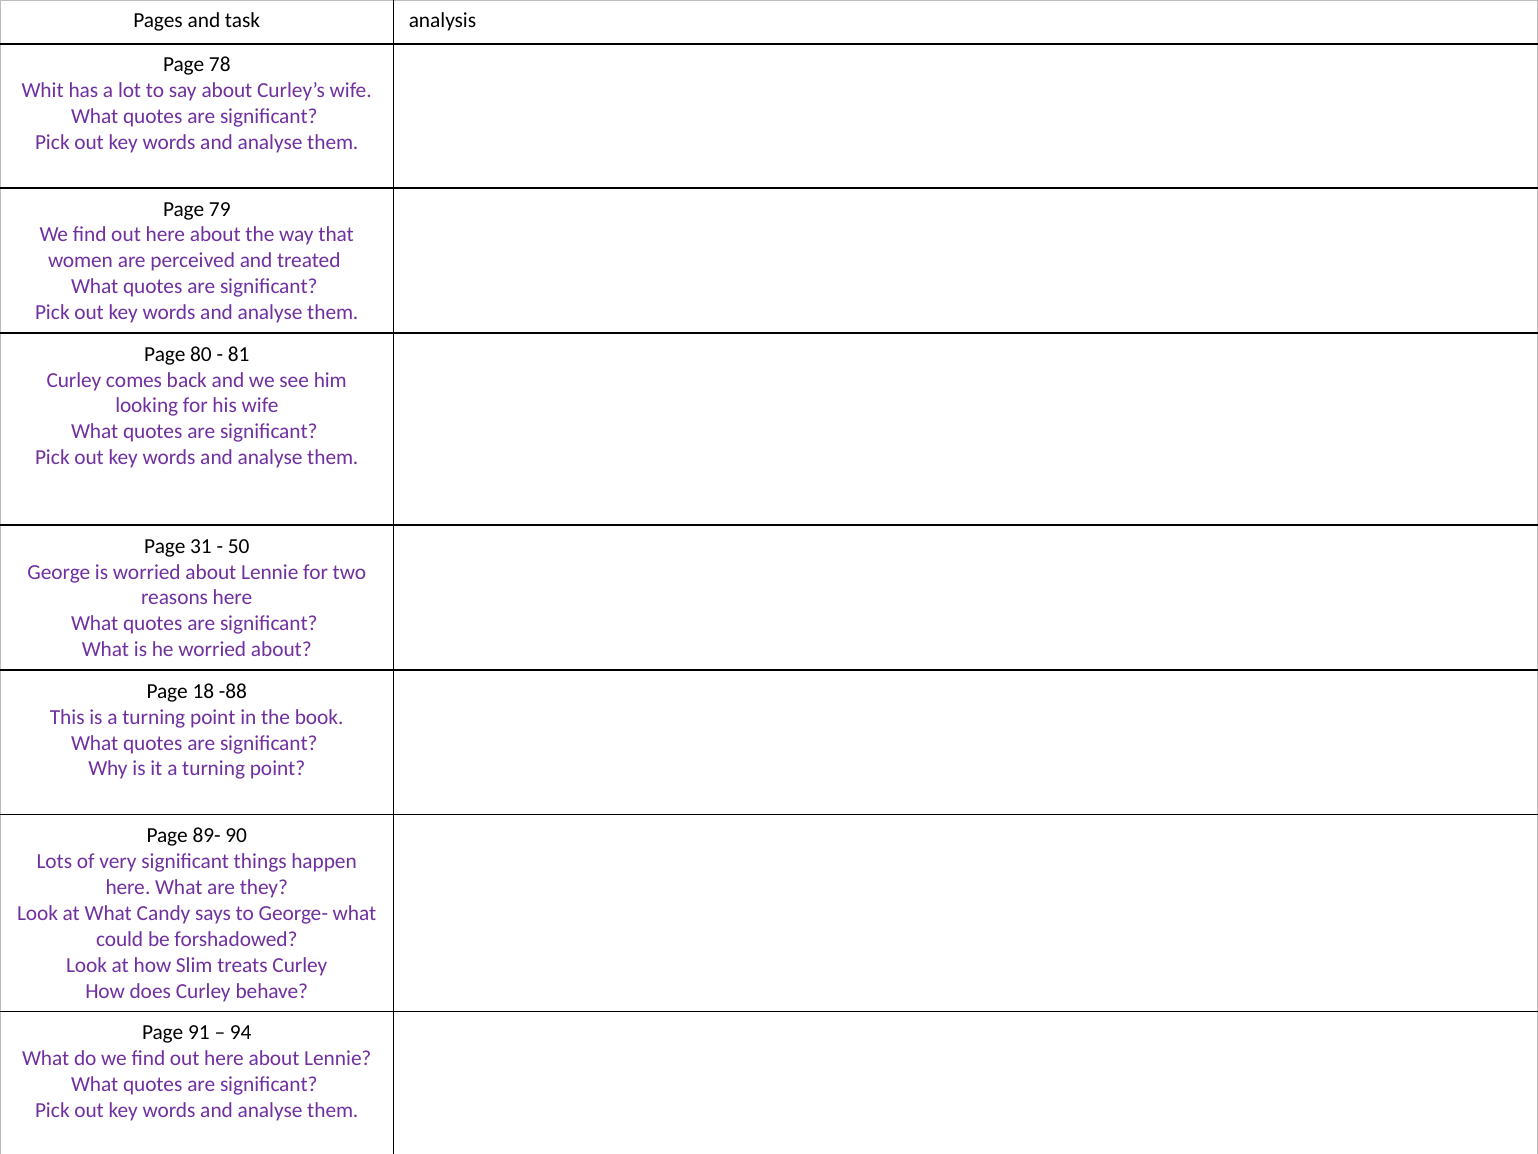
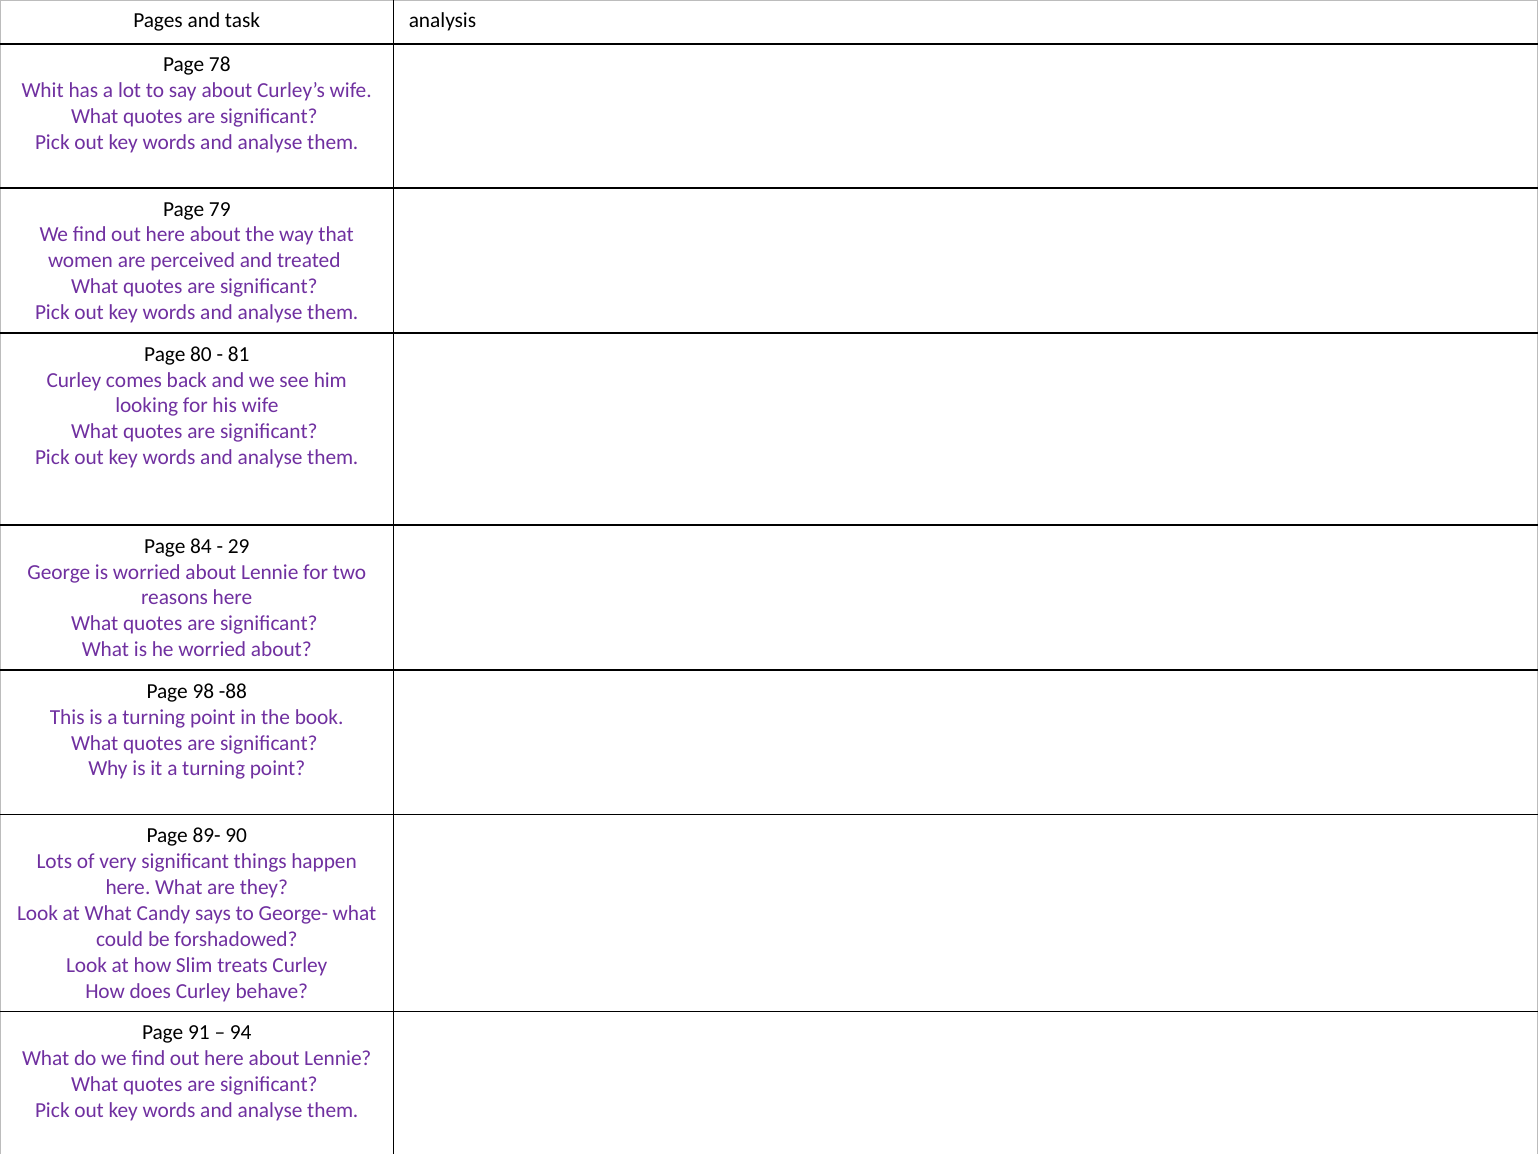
31: 31 -> 84 (201, 546)
50: 50 -> 29 (239, 546)
18: 18 -> 98 (203, 691)
